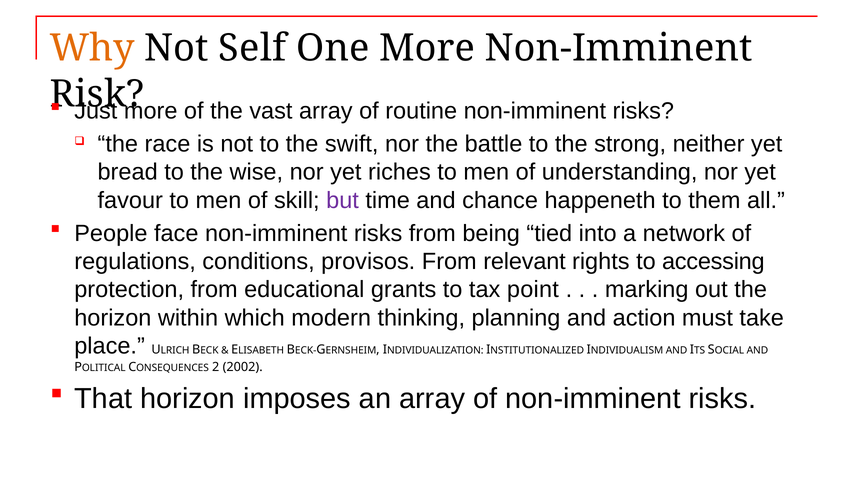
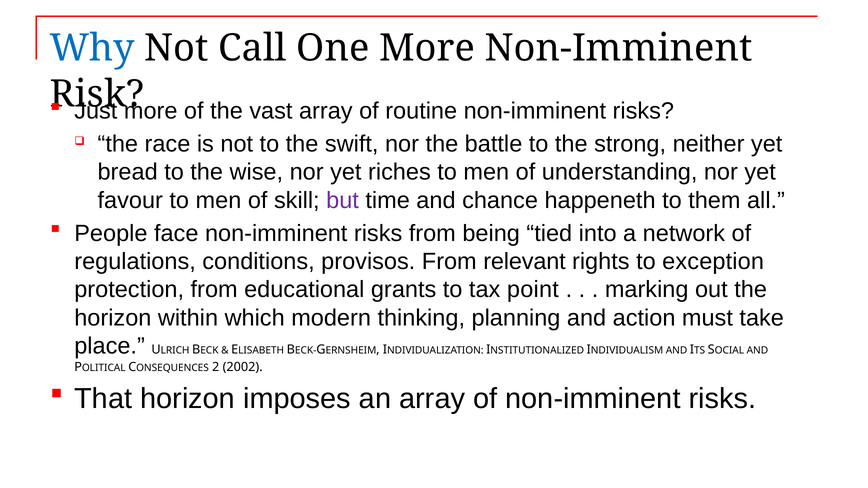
Why colour: orange -> blue (92, 48)
Self: Self -> Call (253, 48)
accessing: accessing -> exception (713, 262)
